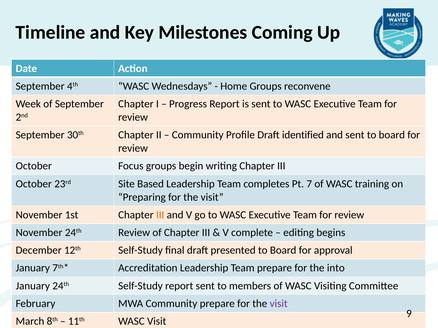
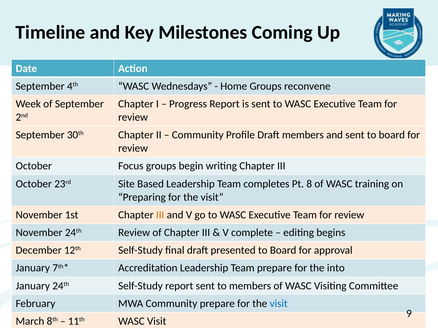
Draft identified: identified -> members (303, 135)
7: 7 -> 8 (309, 184)
visit colour: purple -> blue (279, 304)
